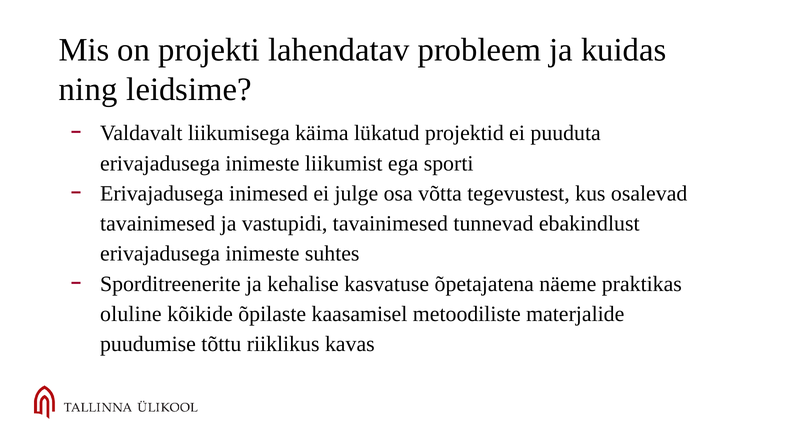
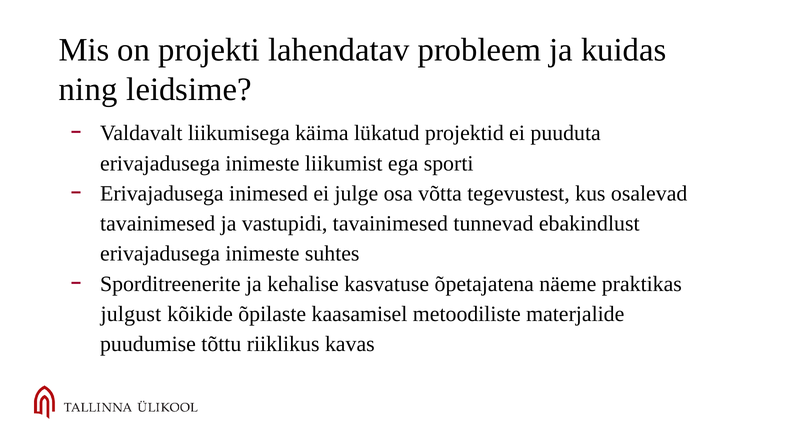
oluline: oluline -> julgust (131, 314)
